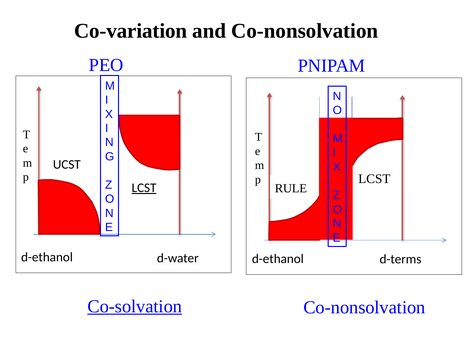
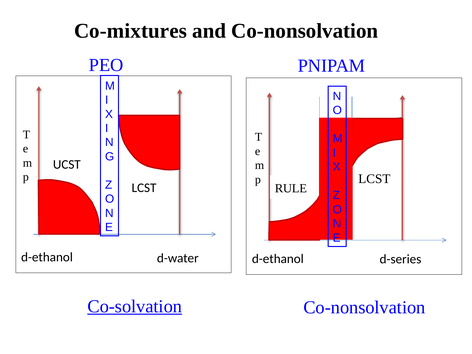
Co-variation: Co-variation -> Co-mixtures (130, 31)
LCST underline: present -> none (144, 188)
d-terms: d-terms -> d-series (400, 259)
